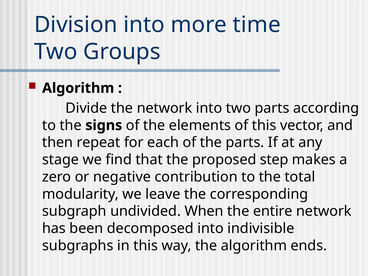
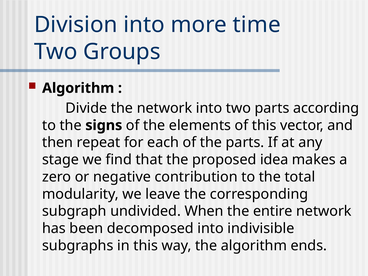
step: step -> idea (274, 160)
